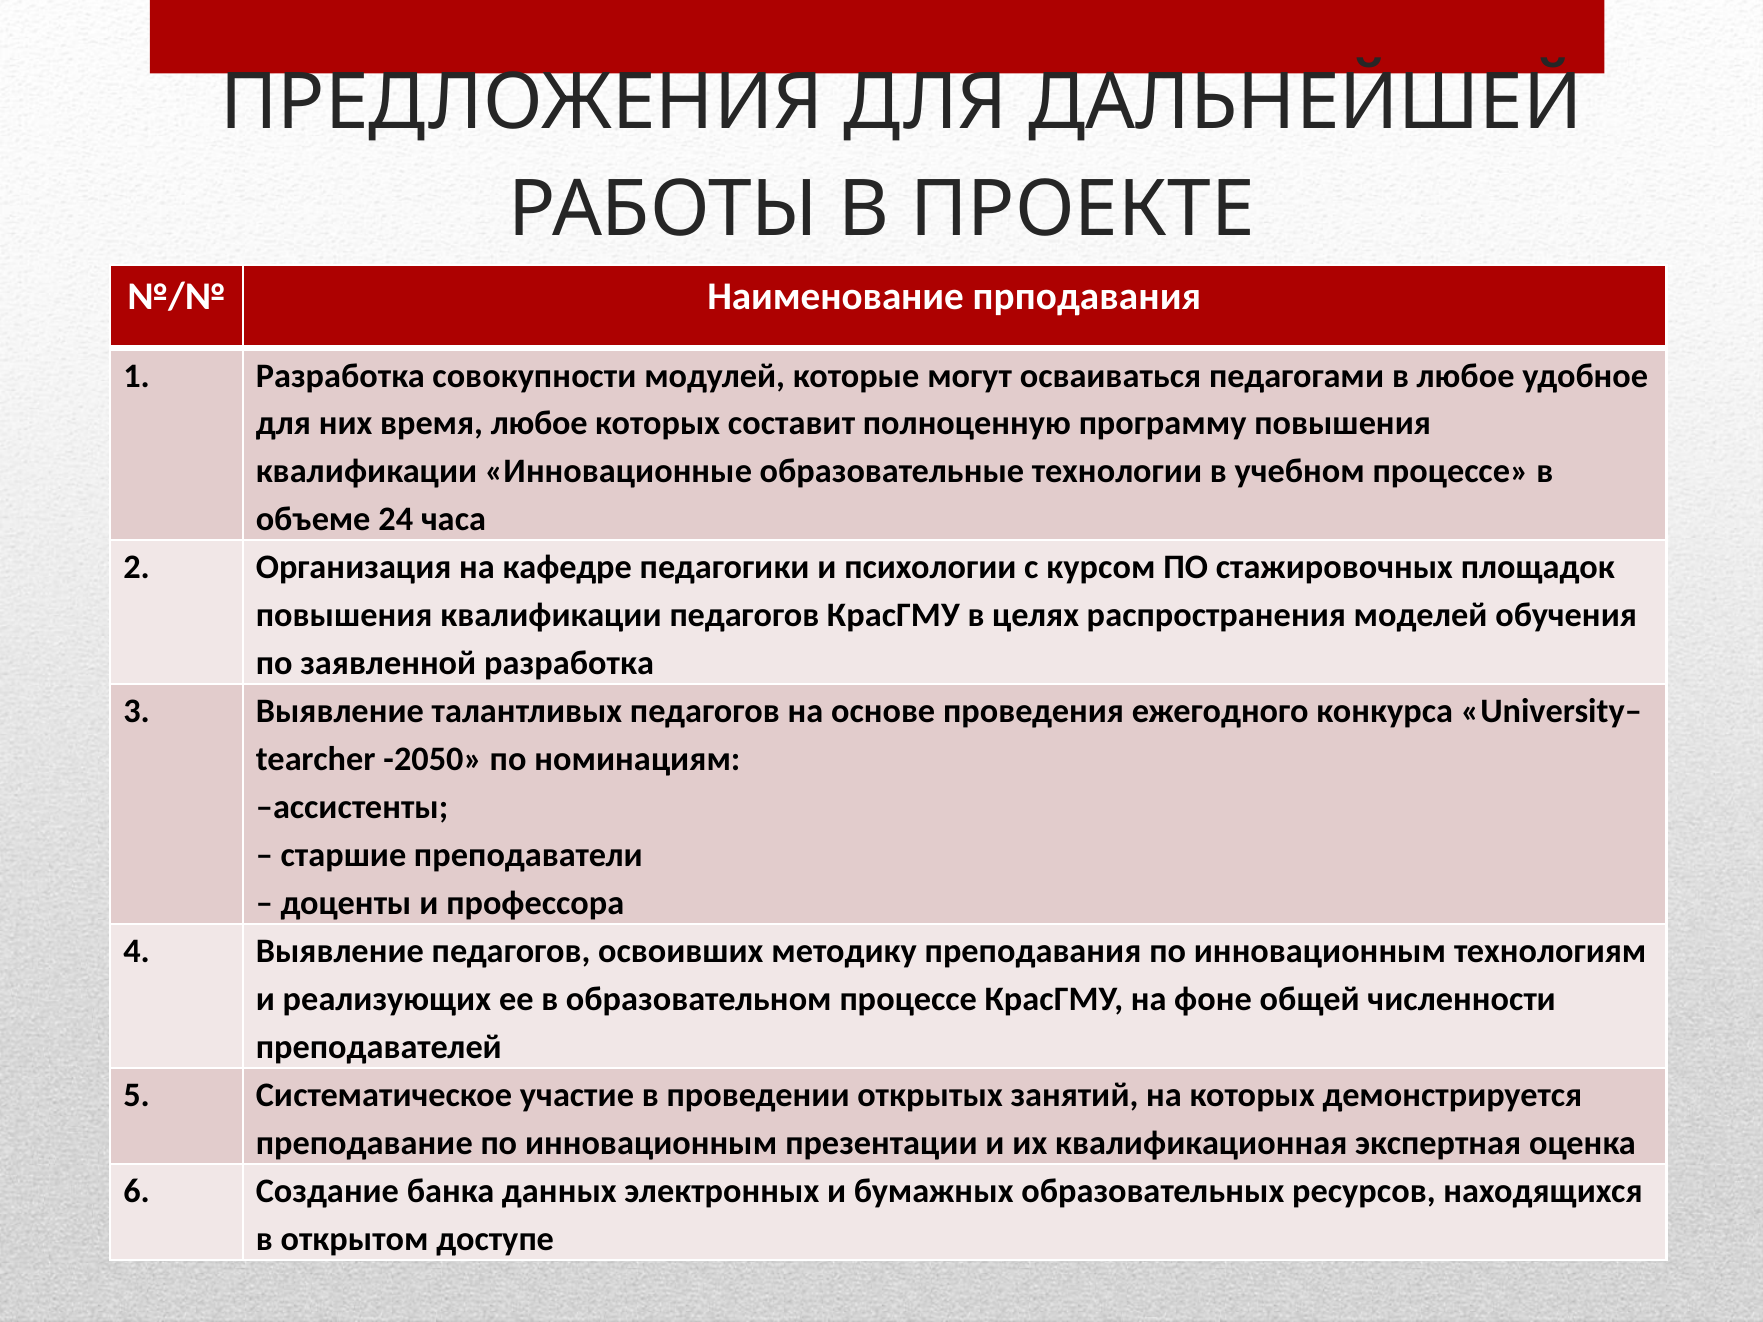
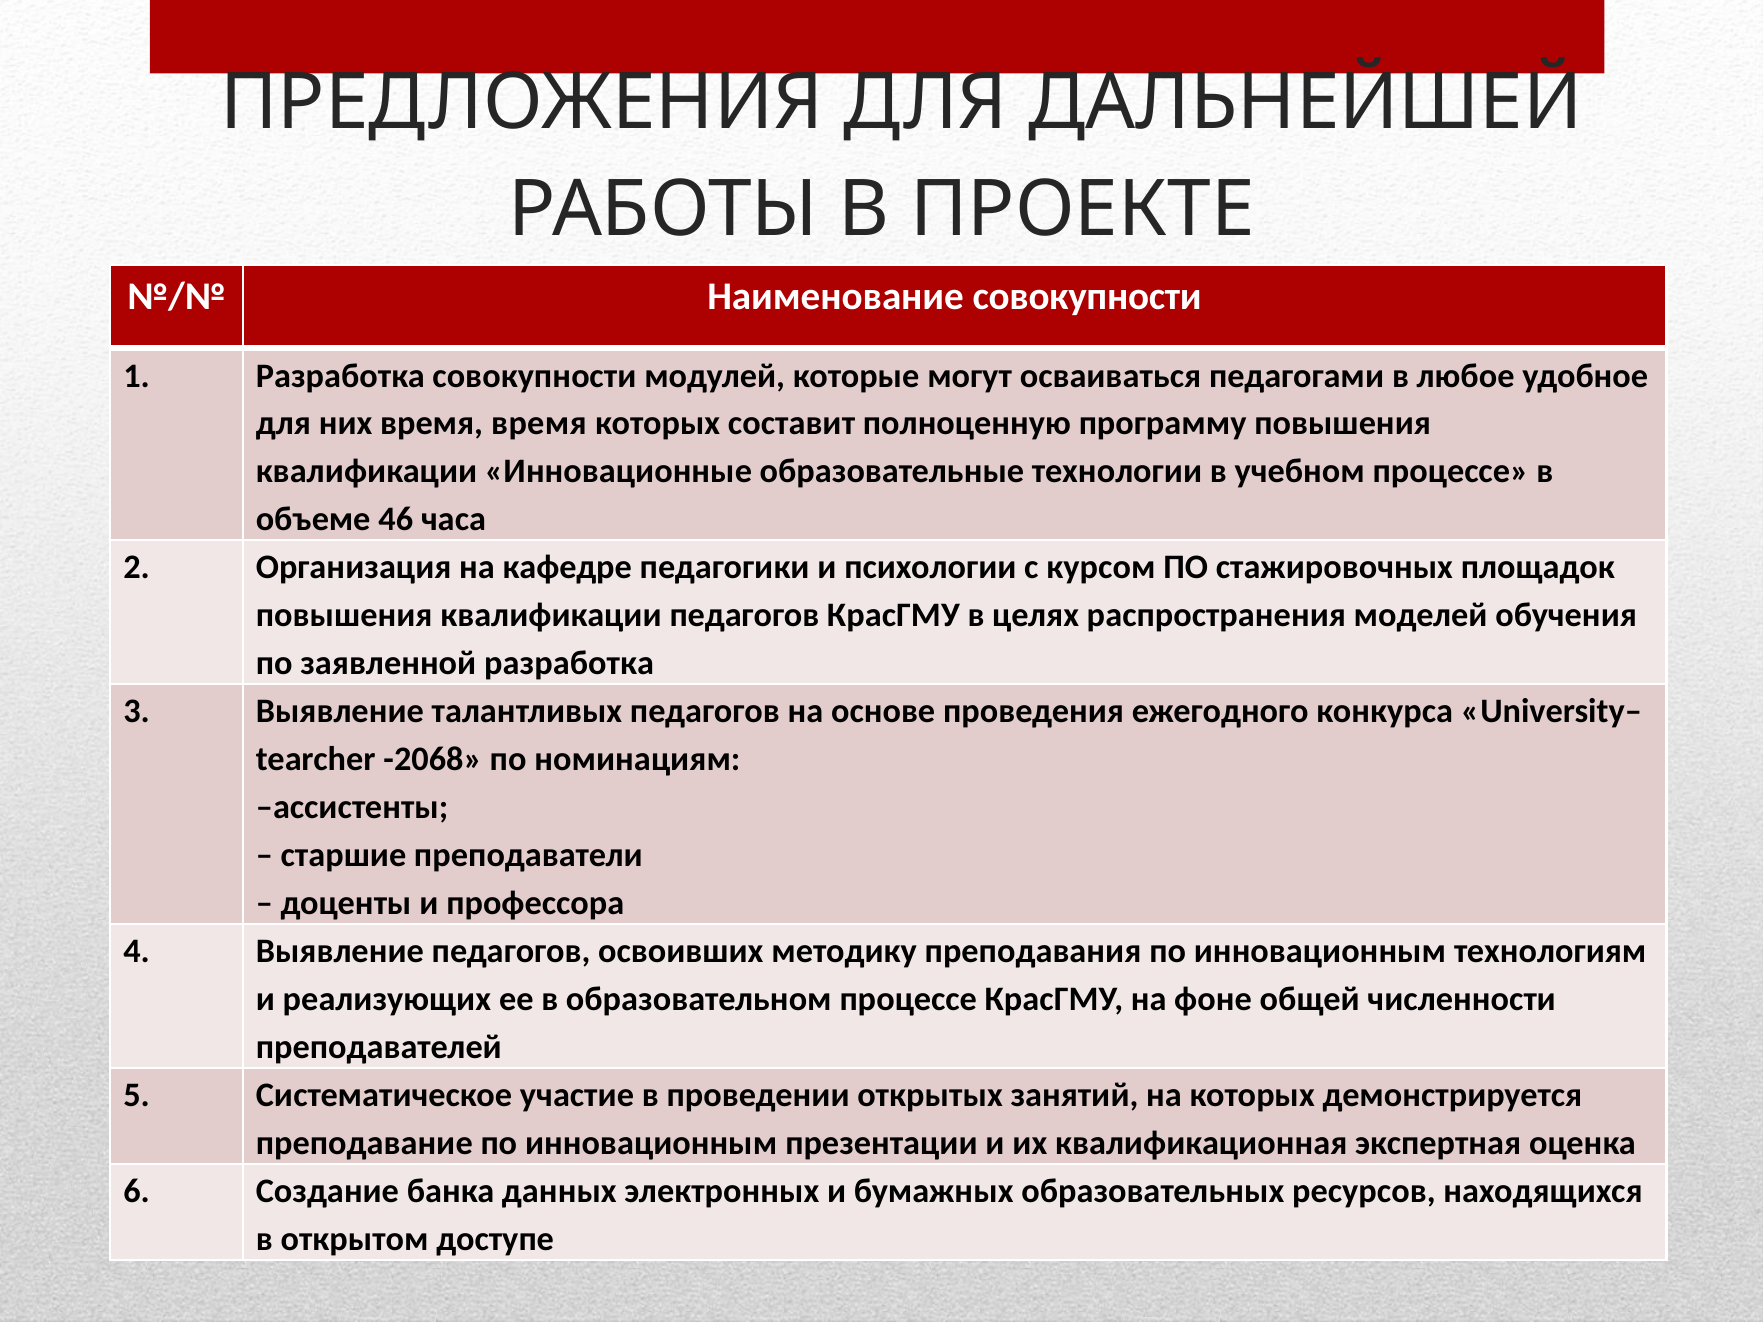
Наименование прподавания: прподавания -> совокупности (1087, 297)
время любое: любое -> время (539, 424)
24: 24 -> 46 (396, 520)
-2050: -2050 -> -2068 (433, 760)
